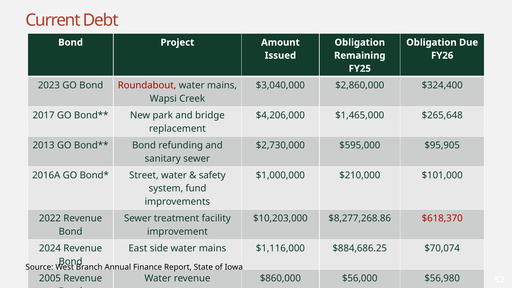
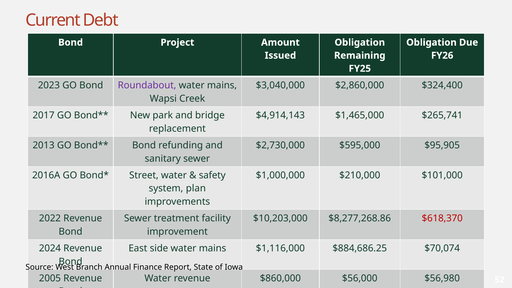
Roundabout colour: red -> purple (147, 85)
$4,206,000: $4,206,000 -> $4,914,143 (280, 115)
$265,648: $265,648 -> $265,741 (442, 115)
fund: fund -> plan (196, 188)
